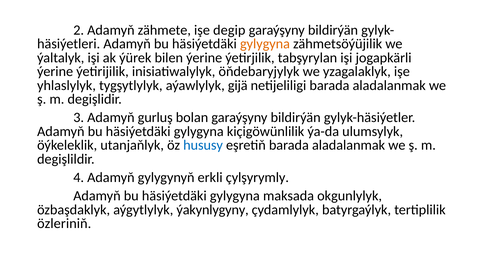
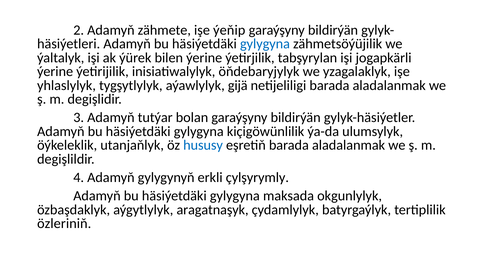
degip: degip -> ýeňip (229, 30)
gylygyna colour: orange -> blue (265, 44)
gurluş: gurluş -> tutýar (155, 118)
ýakynlygyny: ýakynlygyny -> aragatnaşyk (213, 210)
